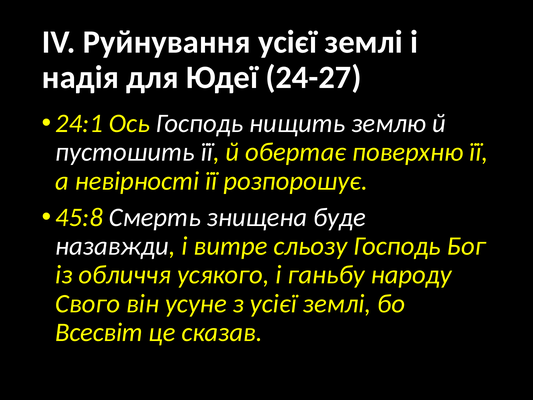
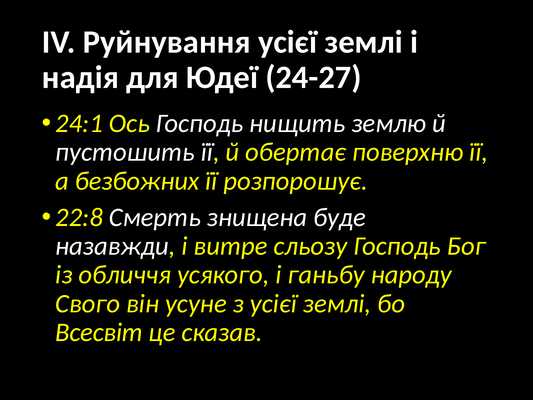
невірності: невірності -> безбожних (137, 181)
45:8: 45:8 -> 22:8 (79, 217)
